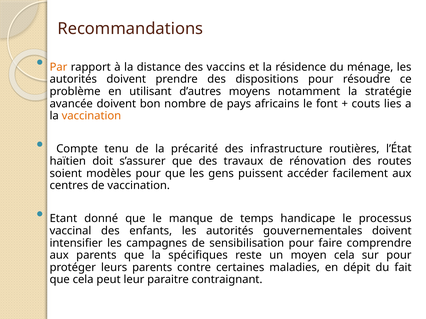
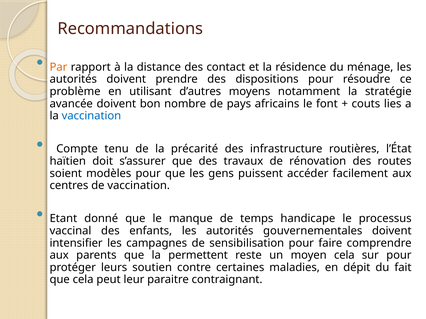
vaccins: vaccins -> contact (226, 67)
vaccination colour: orange -> blue (91, 116)
spécifiques: spécifiques -> permettent (198, 256)
leurs parents: parents -> soutien (152, 268)
